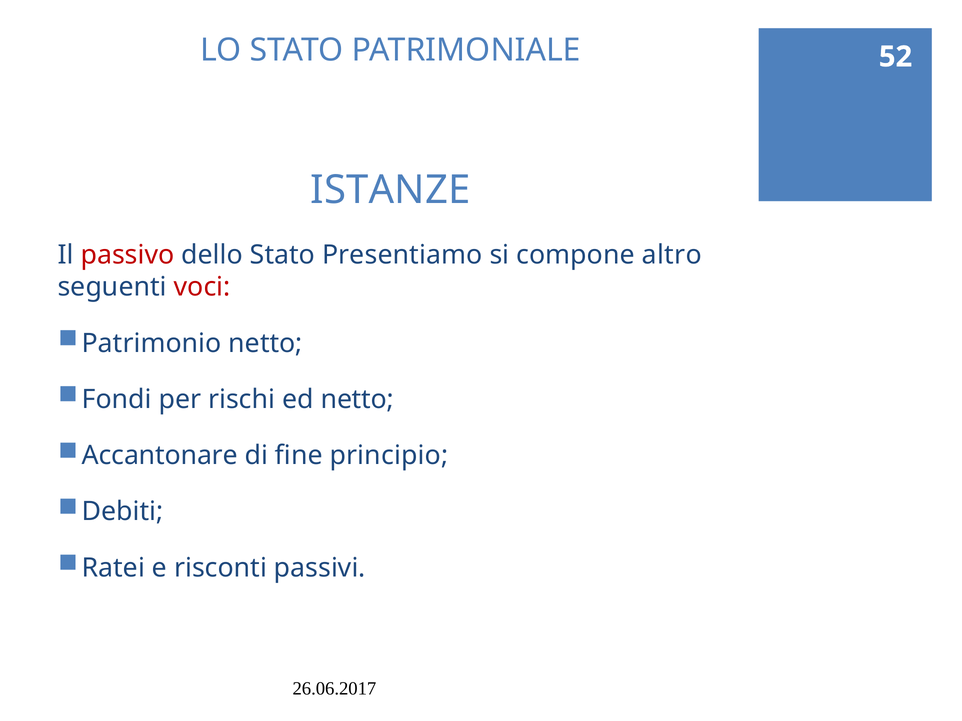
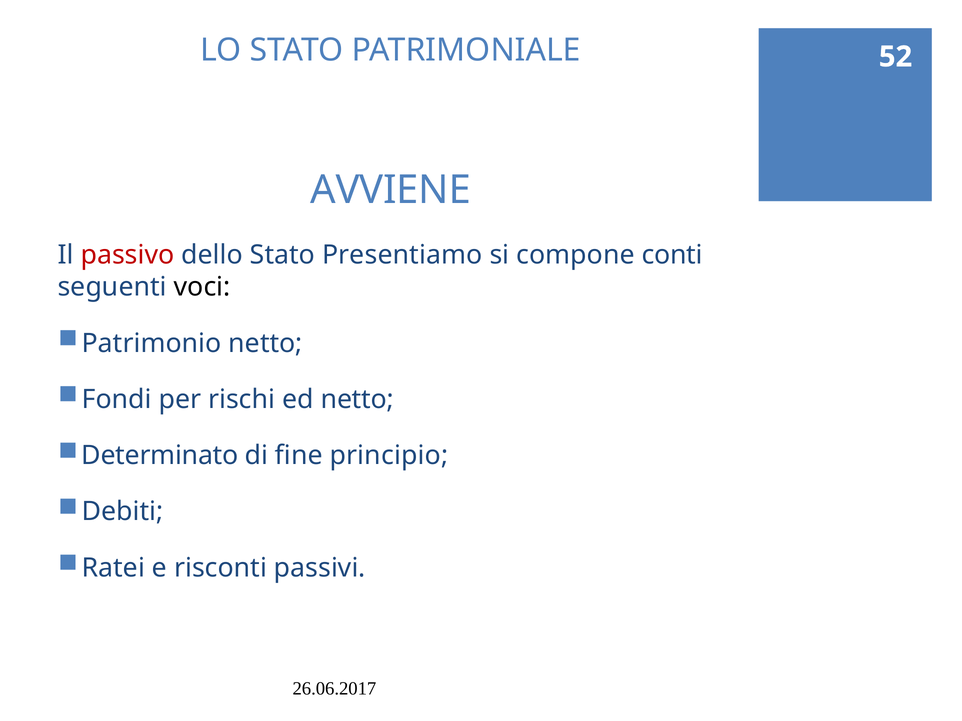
ISTANZE: ISTANZE -> AVVIENE (391, 190)
altro: altro -> conti (672, 255)
voci colour: red -> black (202, 287)
Accantonare: Accantonare -> Determinato (160, 456)
